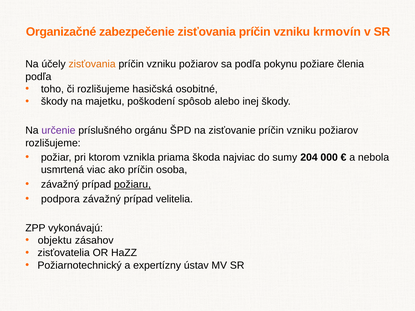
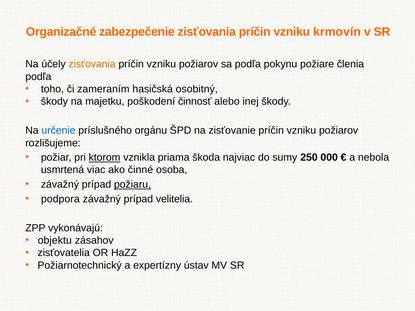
či rozlišujeme: rozlišujeme -> zameraním (103, 89)
osobitné: osobitné -> osobitný (197, 89)
spôsob: spôsob -> činnosť (195, 102)
určenie colour: purple -> blue (58, 131)
ktorom underline: none -> present (105, 158)
204: 204 -> 250 (309, 158)
ako príčin: príčin -> činné (141, 170)
